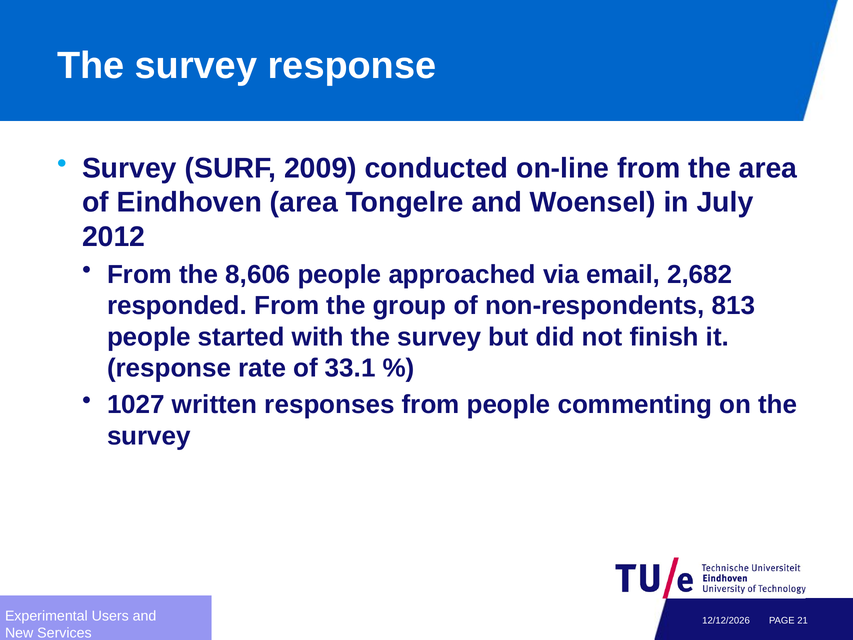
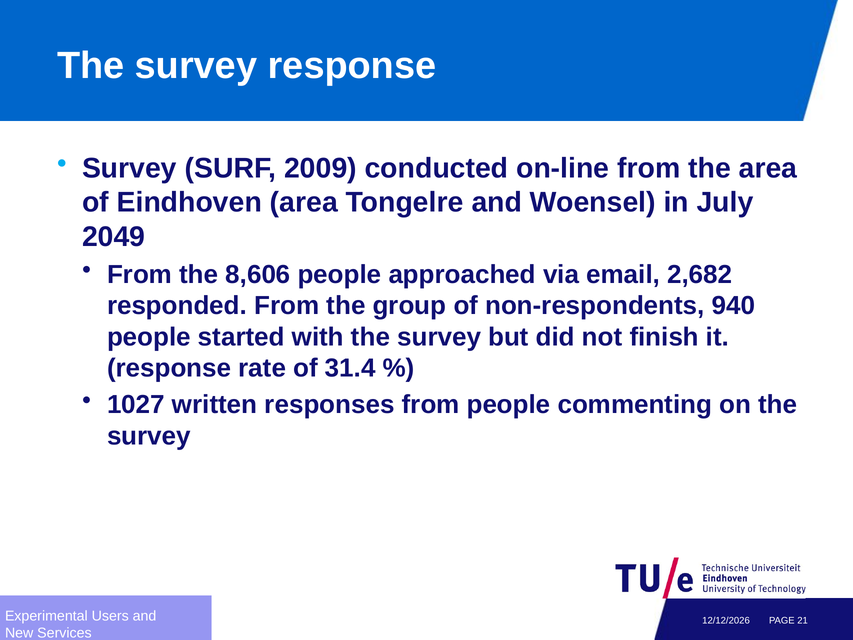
2012: 2012 -> 2049 (114, 237)
813: 813 -> 940 (734, 306)
33.1: 33.1 -> 31.4 (350, 368)
